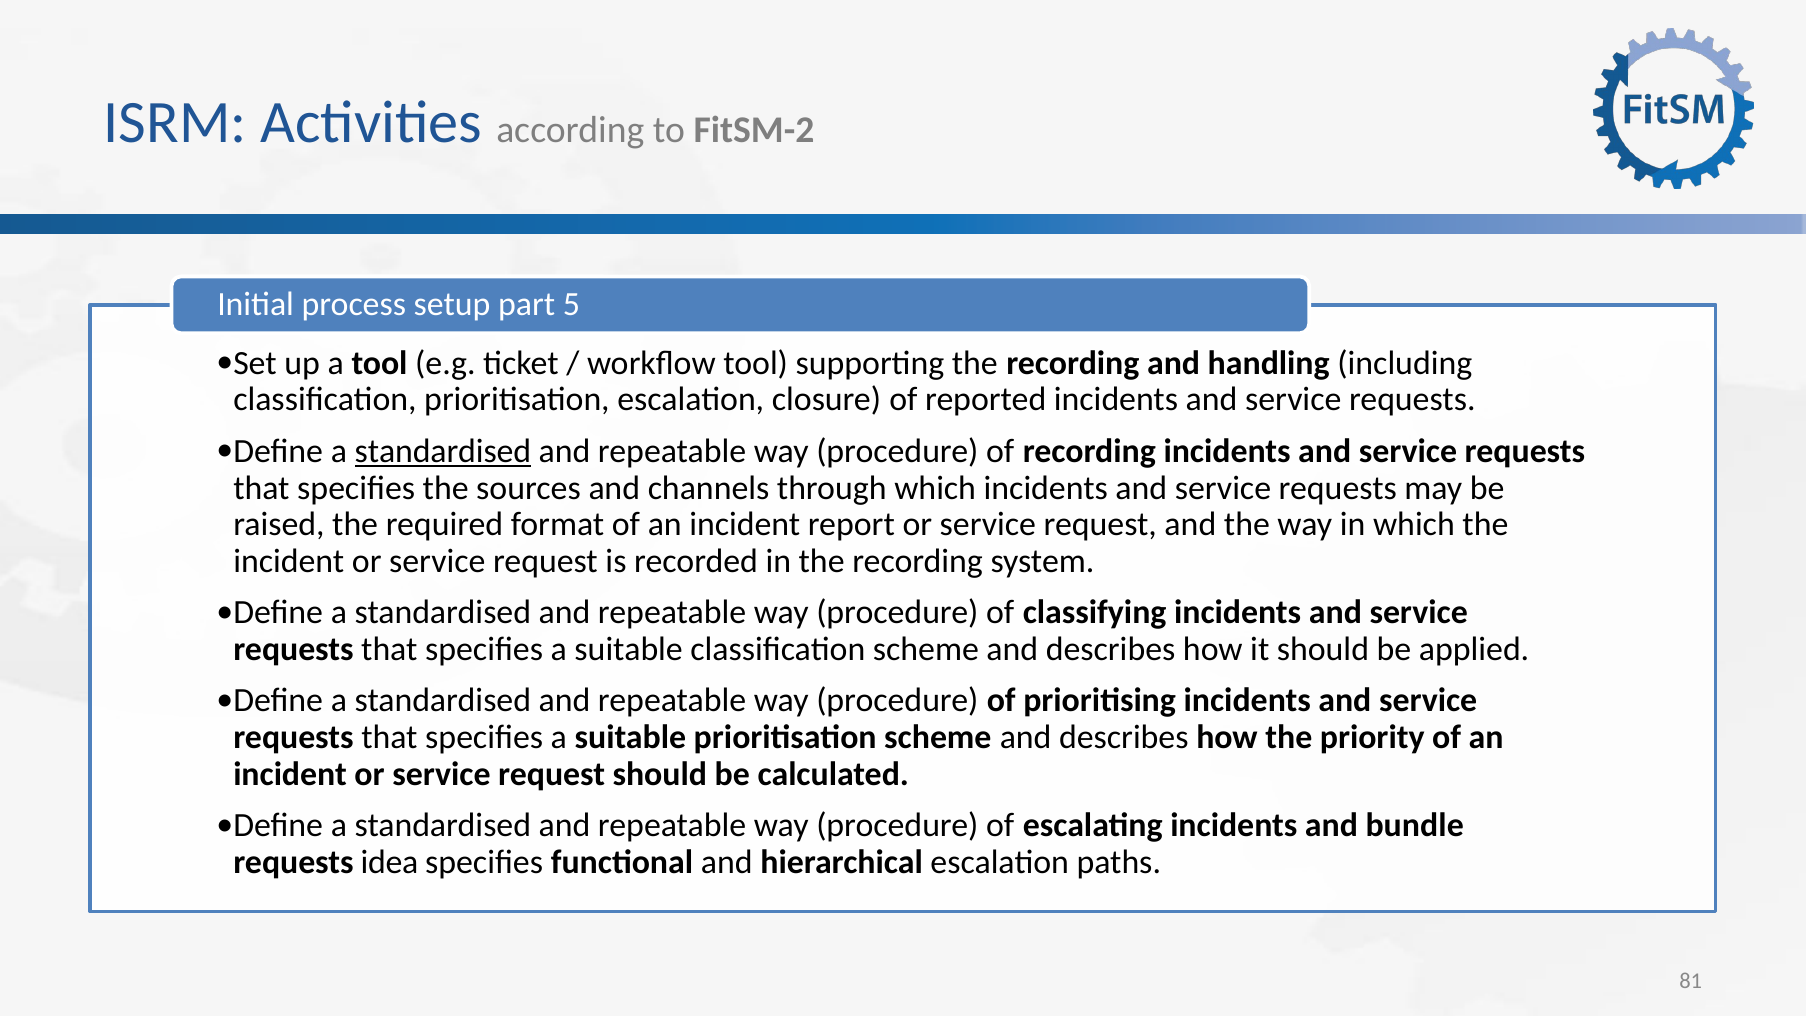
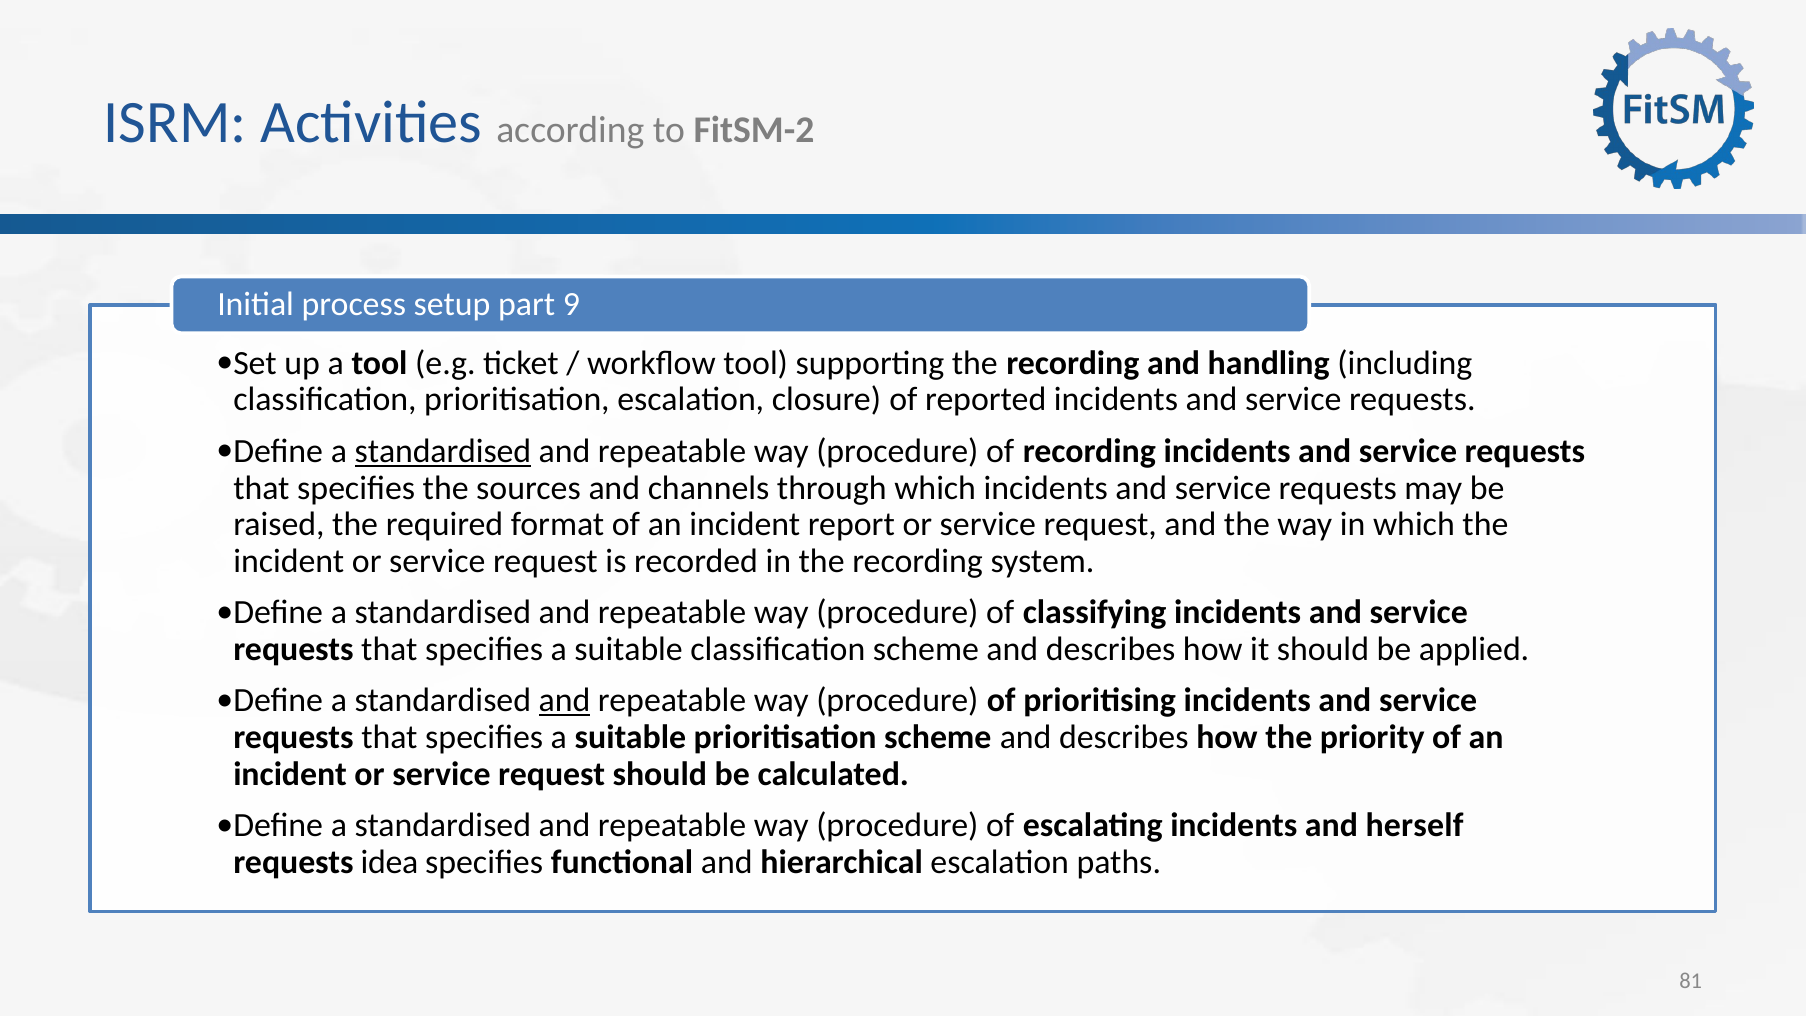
5: 5 -> 9 (571, 305)
and underline: none -> present (565, 701)
bundle: bundle -> herself (1415, 825)
